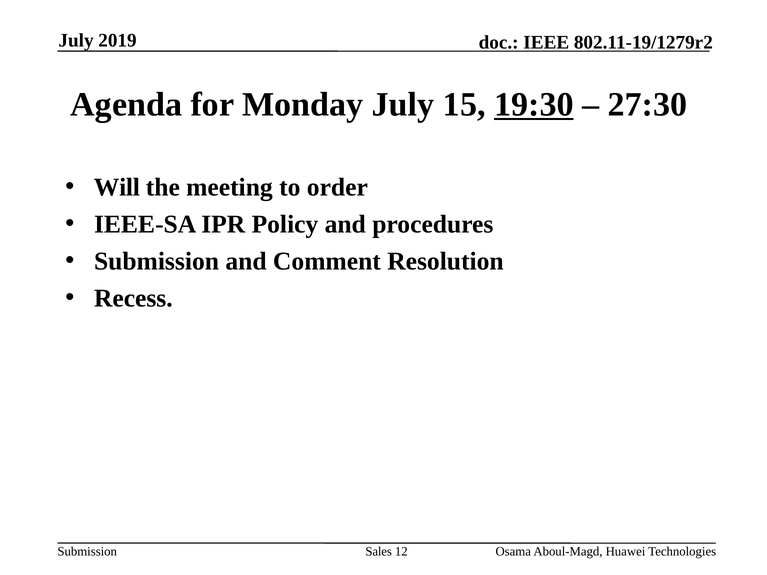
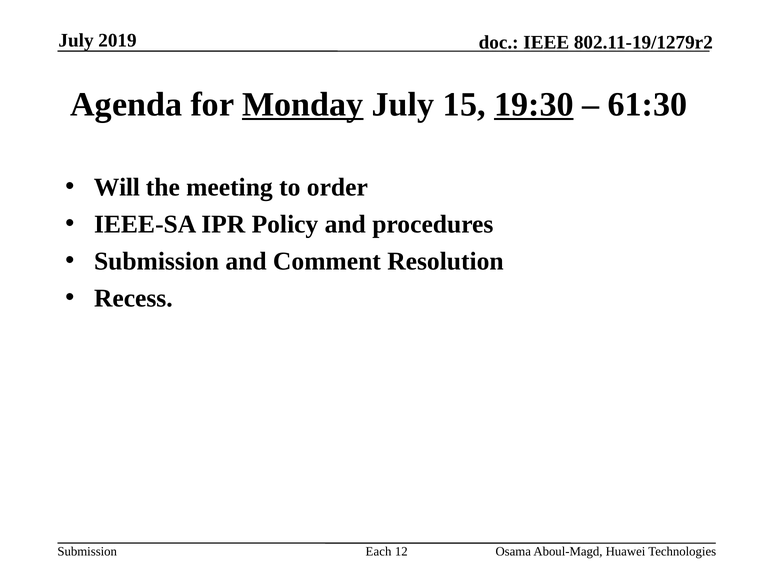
Monday underline: none -> present (303, 105)
27:30: 27:30 -> 61:30 (647, 105)
Sales: Sales -> Each (379, 552)
